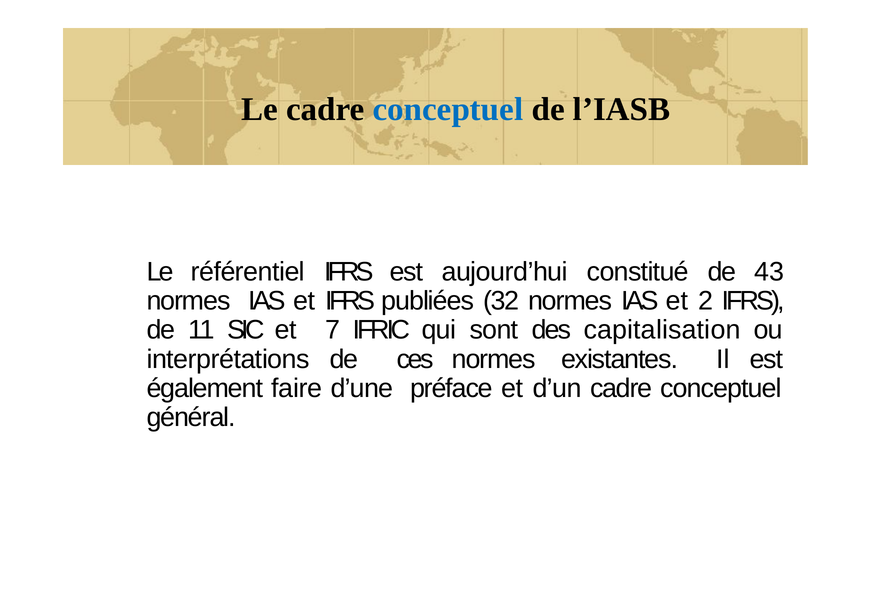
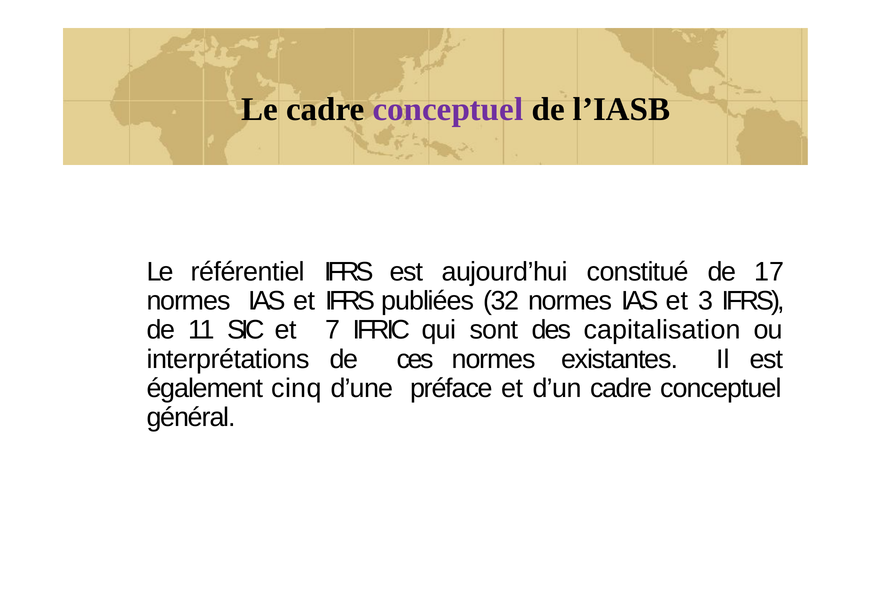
conceptuel colour: blue -> purple (448, 109)
43: 43 -> 17 (769, 272)
2: 2 -> 3 (706, 301)
faire: faire -> cinq (297, 388)
